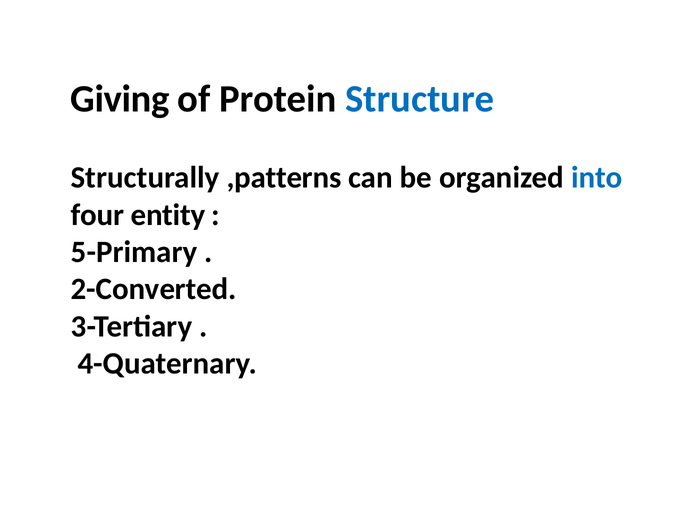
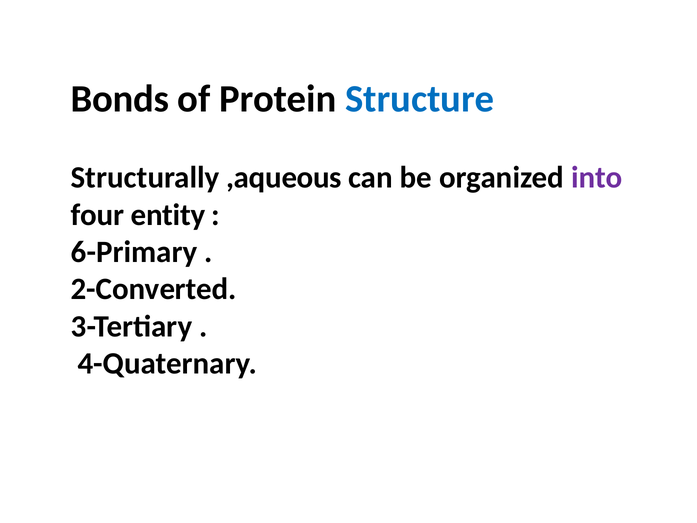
Giving: Giving -> Bonds (120, 99)
,patterns: ,patterns -> ,aqueous (284, 178)
into colour: blue -> purple (597, 178)
5-Primary: 5-Primary -> 6-Primary (134, 252)
